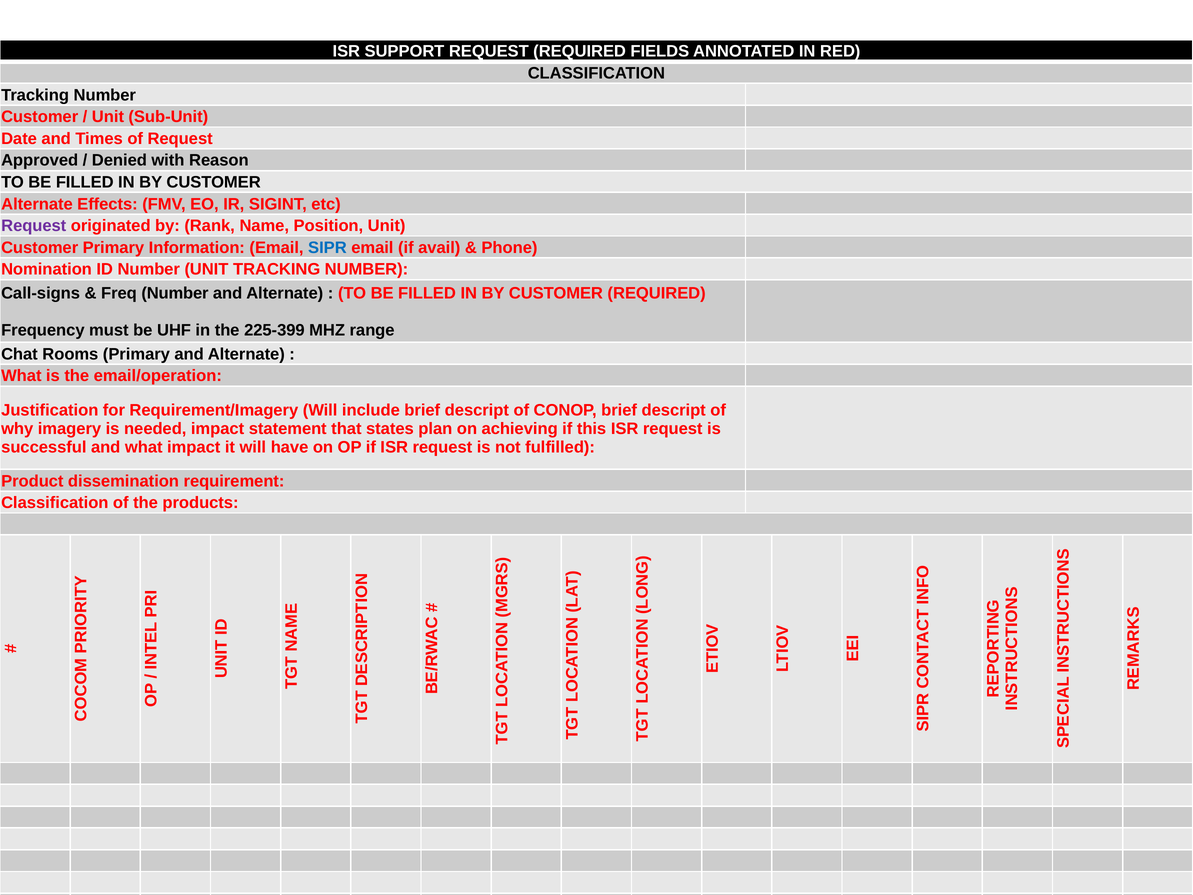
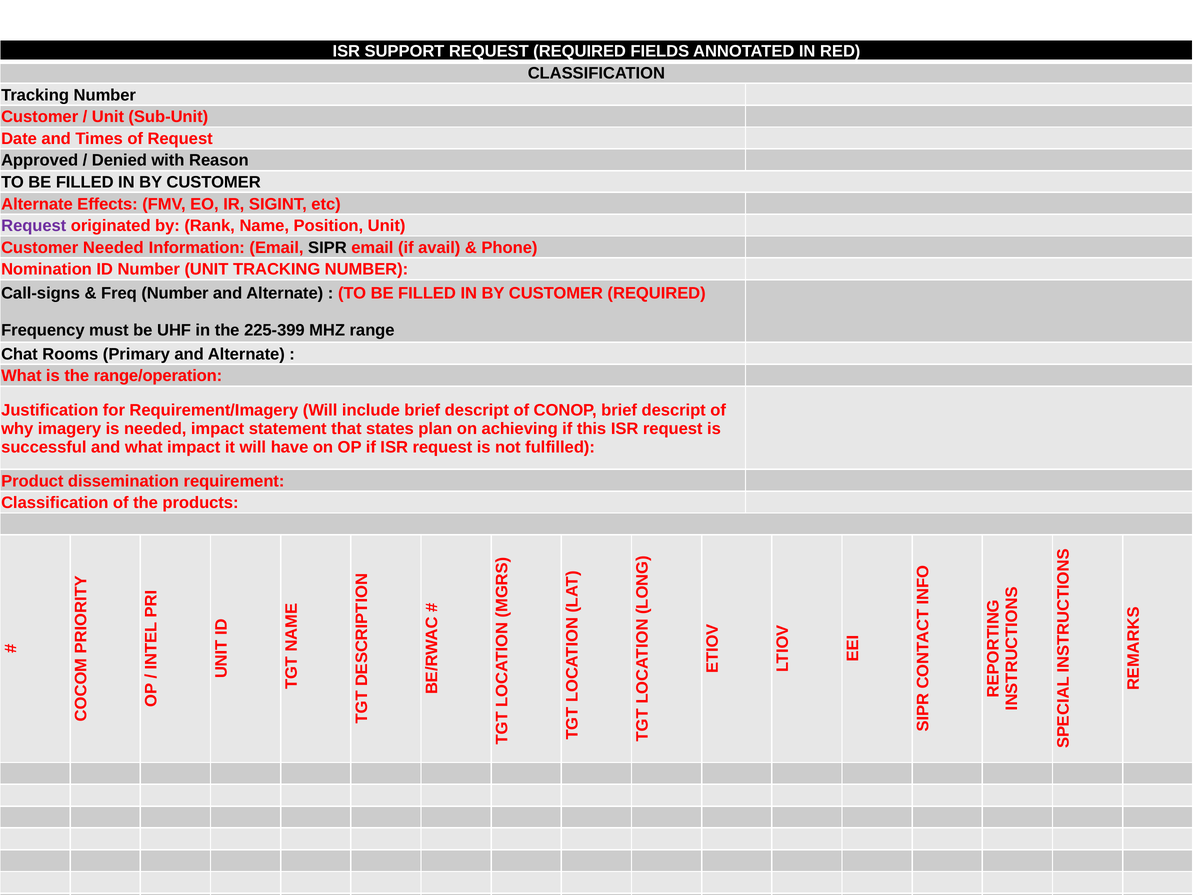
Customer Primary: Primary -> Needed (113, 248)
SIPR colour: blue -> black (327, 248)
email/operation: email/operation -> range/operation (158, 376)
